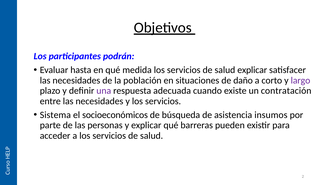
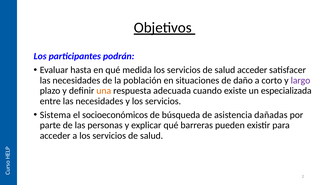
salud explicar: explicar -> acceder (252, 70)
una colour: purple -> orange (104, 91)
contratación: contratación -> especializada (286, 91)
insumos: insumos -> dañadas (271, 115)
